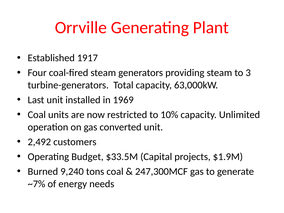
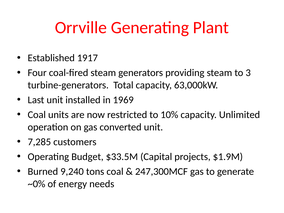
2,492: 2,492 -> 7,285 (39, 142)
~7%: ~7% -> ~0% (37, 184)
